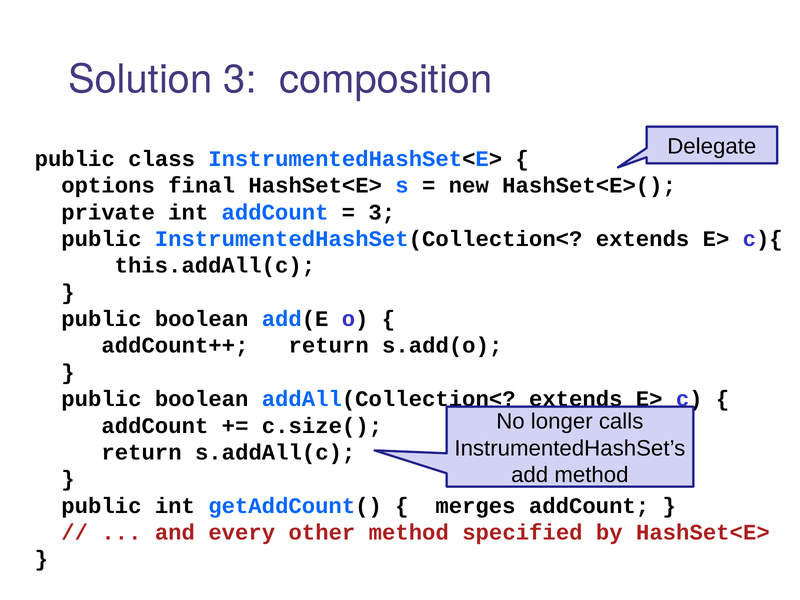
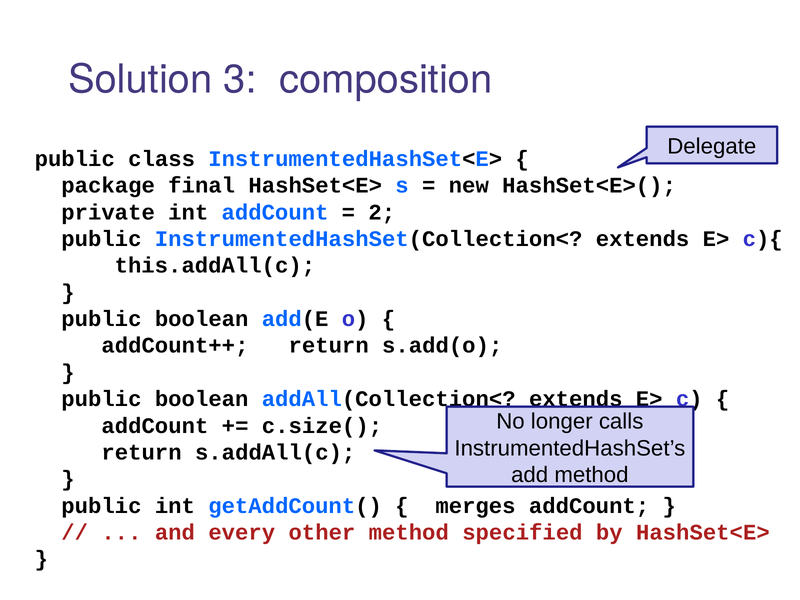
options: options -> package (108, 186)
3: 3 -> 2 (382, 212)
